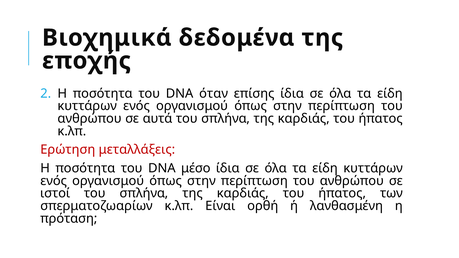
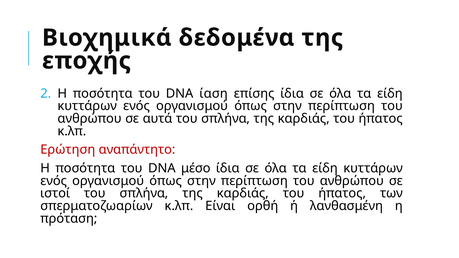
όταν: όταν -> ίαση (214, 94)
μεταλλάξεις: μεταλλάξεις -> αναπάντητο (137, 150)
